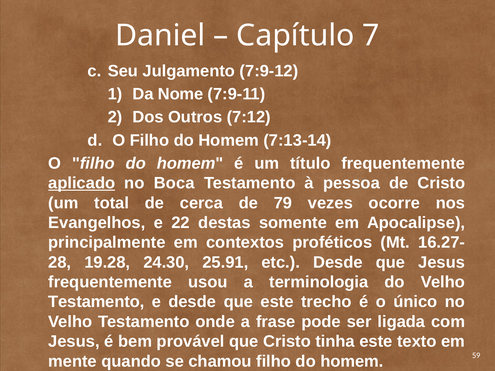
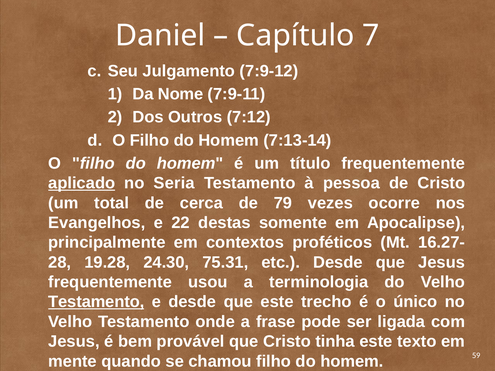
Boca: Boca -> Seria (174, 183)
25.91: 25.91 -> 75.31 (225, 262)
Testamento underline: none -> present (96, 302)
